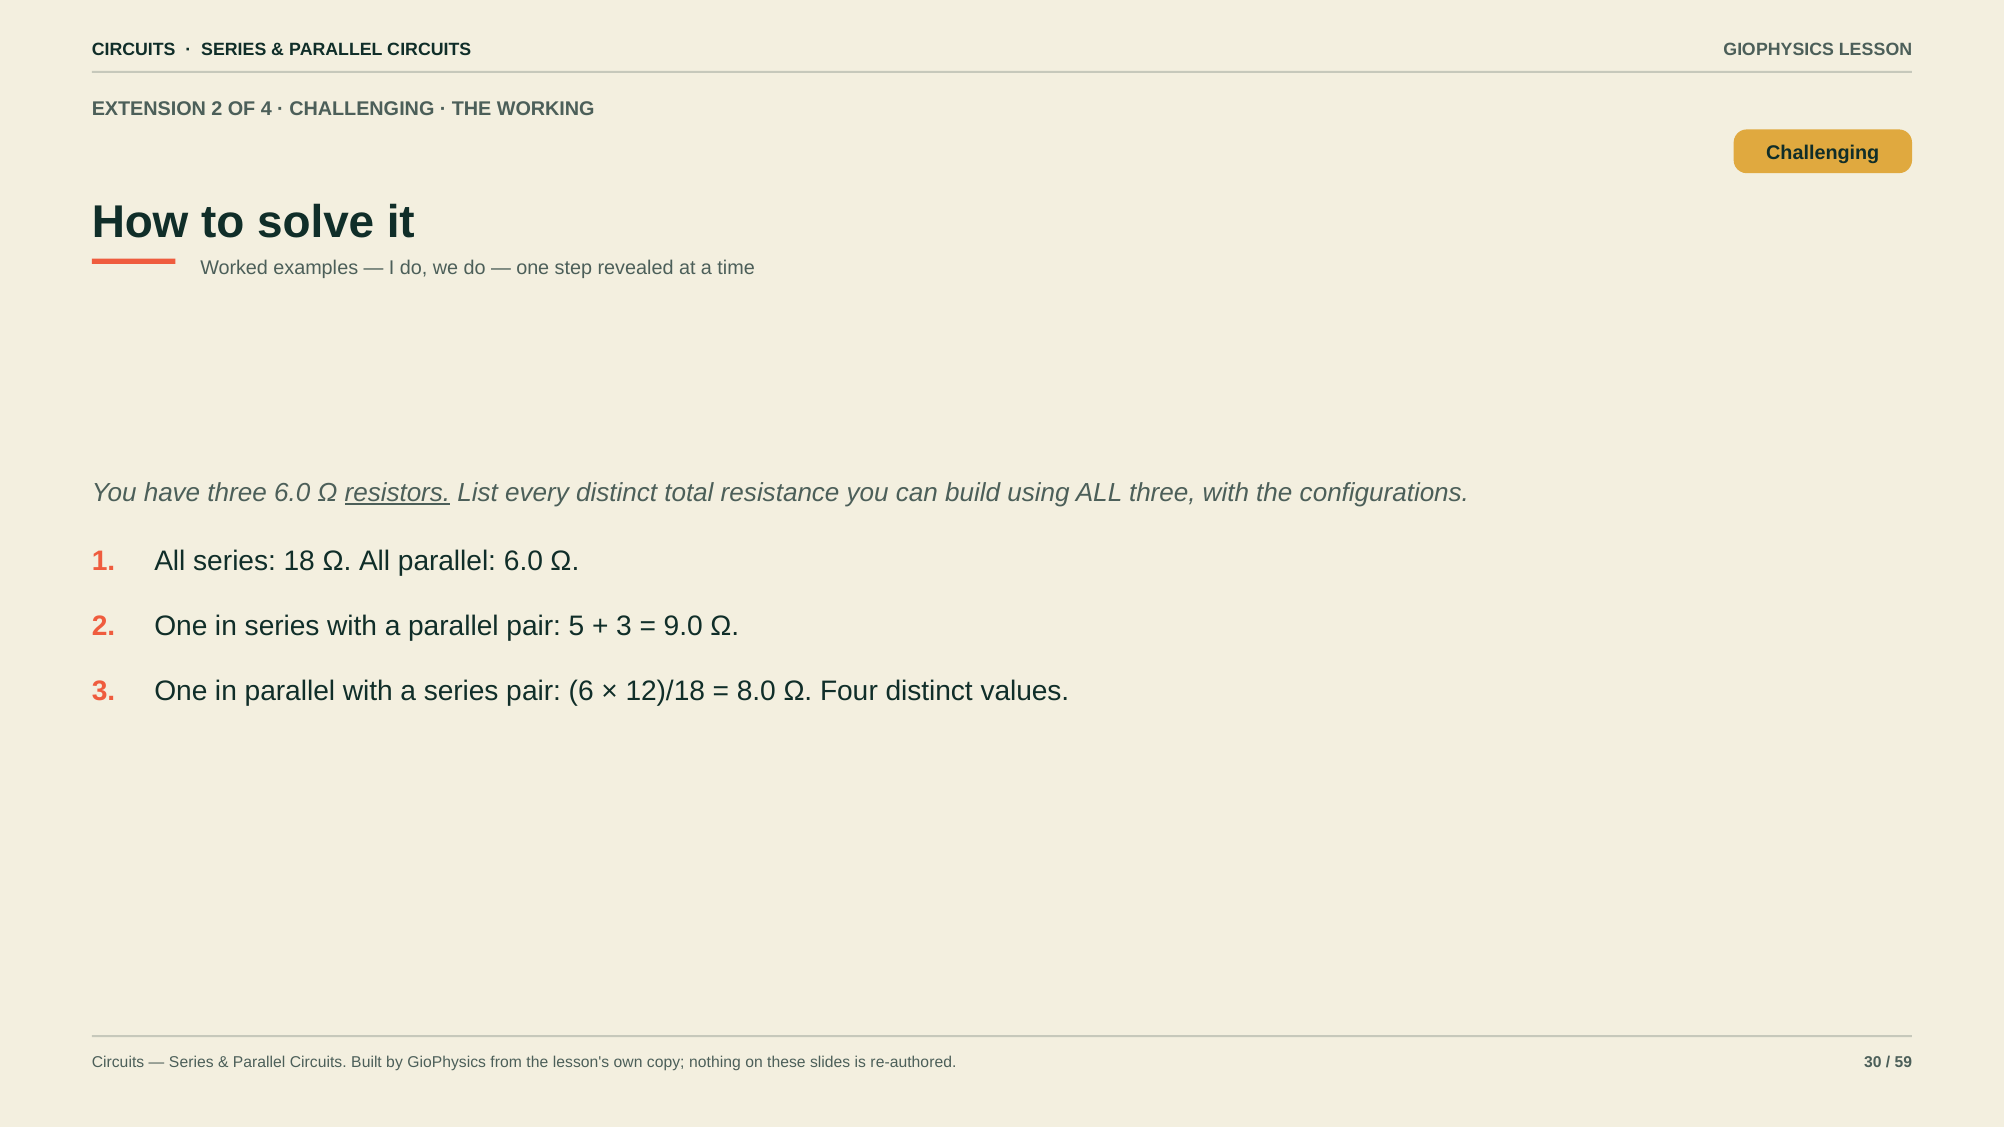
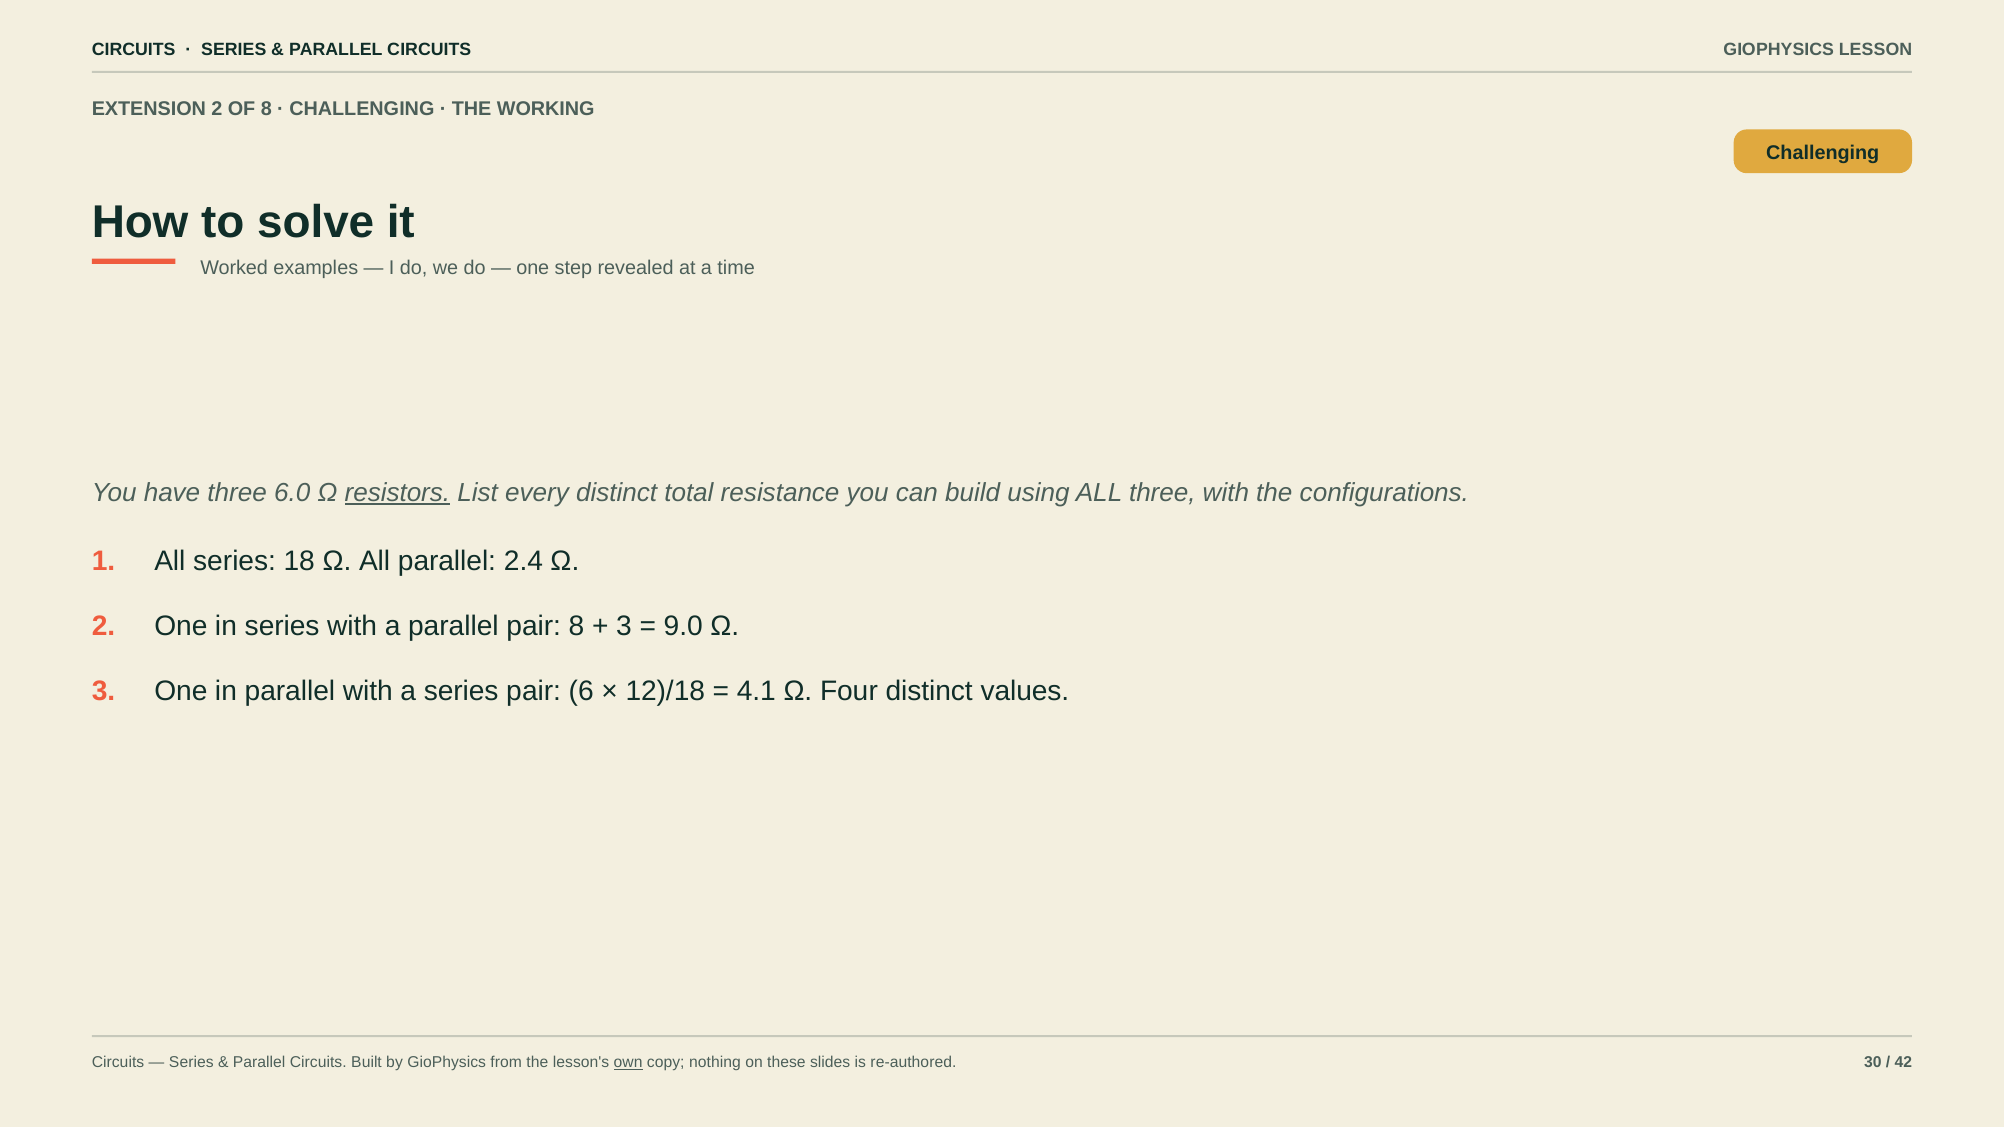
OF 4: 4 -> 8 (266, 109)
parallel 6.0: 6.0 -> 2.4 (523, 562)
pair 5: 5 -> 8 (576, 627)
8.0: 8.0 -> 4.1 (756, 691)
own underline: none -> present (628, 1063)
59: 59 -> 42 (1903, 1063)
